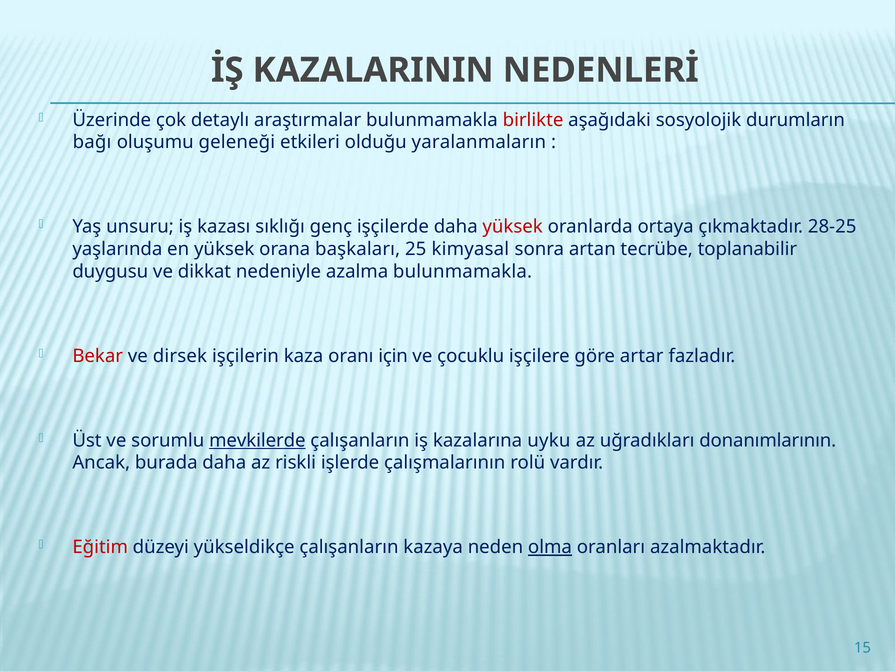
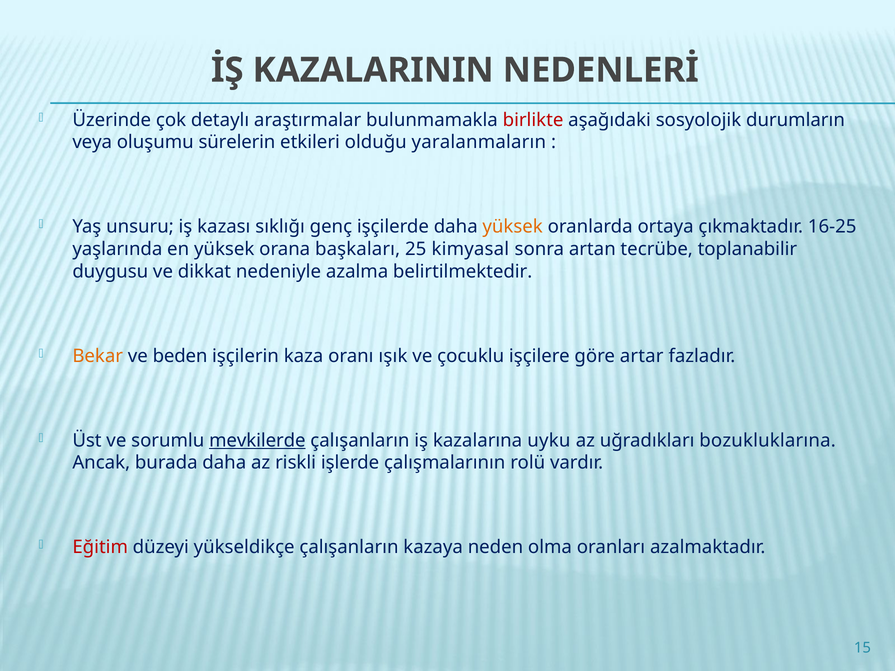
bağı: bağı -> veya (92, 142)
geleneği: geleneği -> sürelerin (237, 142)
yüksek colour: red -> orange (513, 227)
28-25: 28-25 -> 16-25 (832, 227)
azalma bulunmamakla: bulunmamakla -> belirtilmektedir (463, 272)
Bekar colour: red -> orange (98, 356)
dirsek: dirsek -> beden (180, 356)
için: için -> ışık (393, 356)
donanımlarının: donanımlarının -> bozukluklarına (768, 441)
olma underline: present -> none (550, 547)
